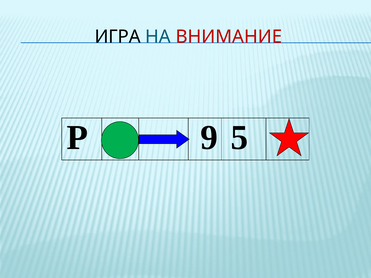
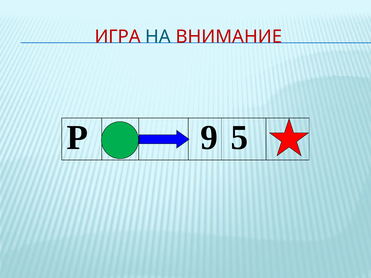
ИГРА colour: black -> red (118, 37)
